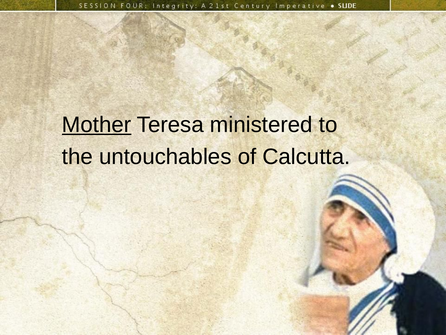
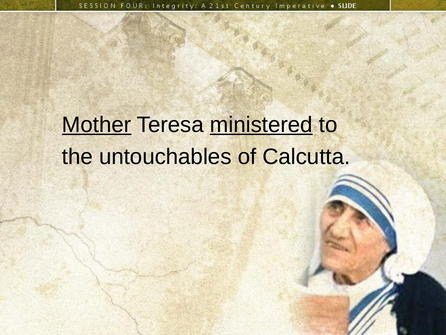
ministered underline: none -> present (261, 125)
